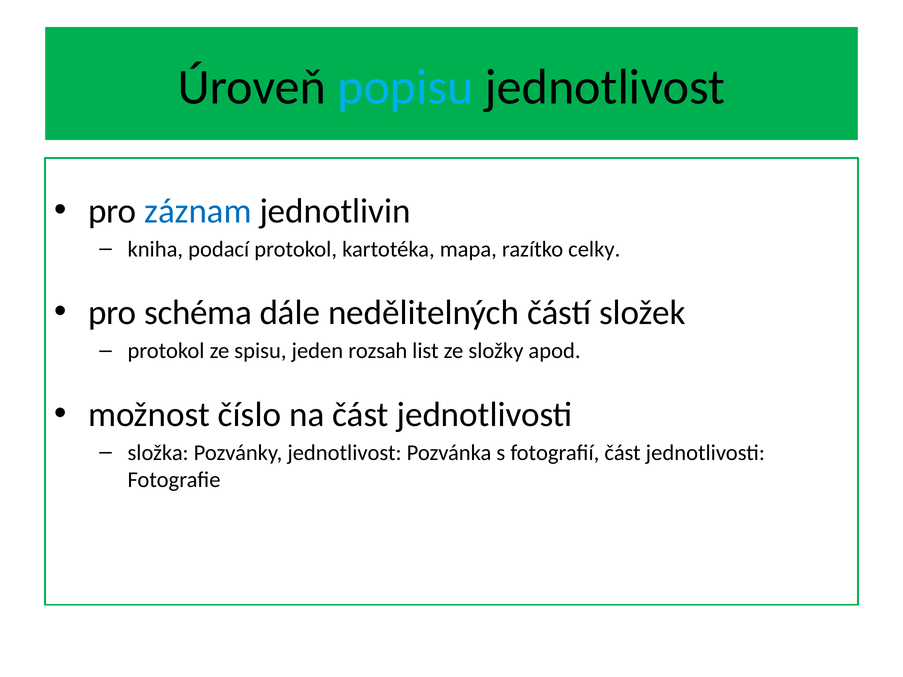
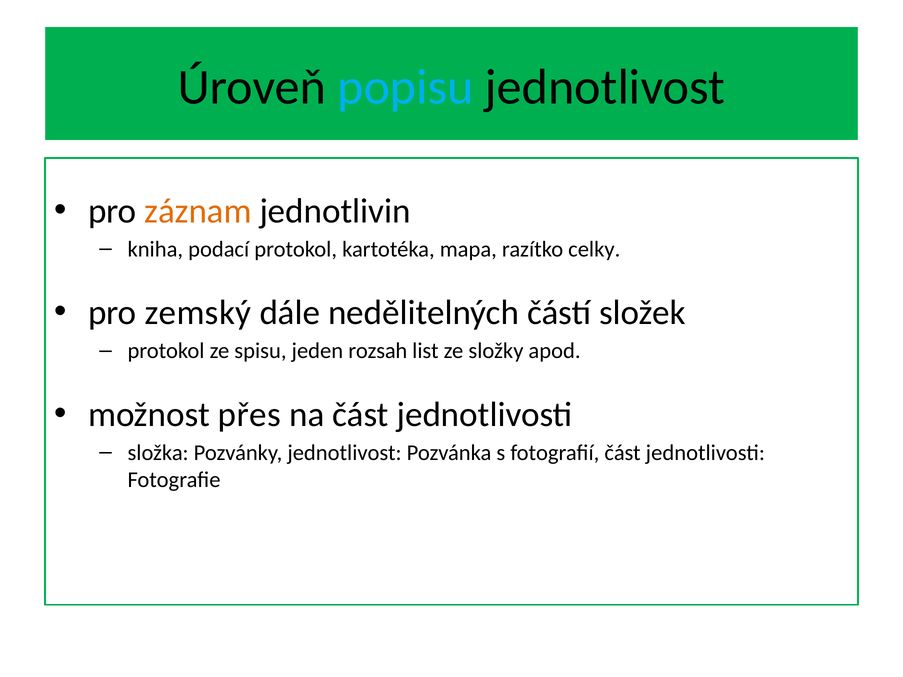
záznam colour: blue -> orange (198, 211)
schéma: schéma -> zemský (198, 313)
číslo: číslo -> přes (249, 415)
